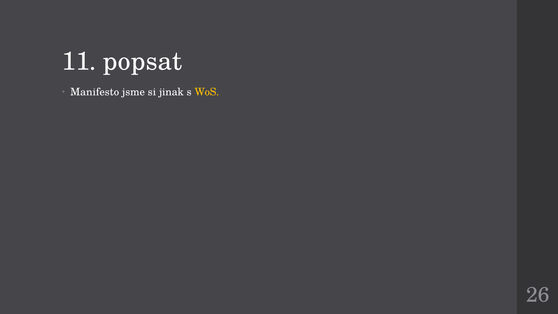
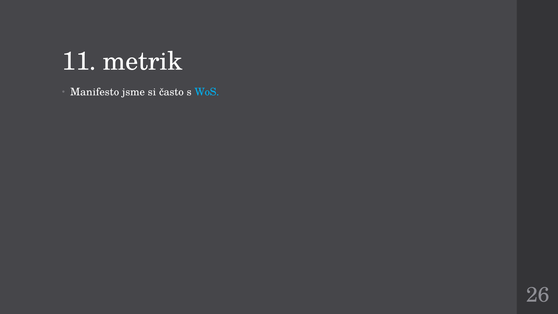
popsat: popsat -> metrik (143, 61)
jinak: jinak -> často (171, 92)
WoS colour: yellow -> light blue (207, 92)
